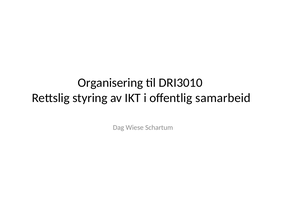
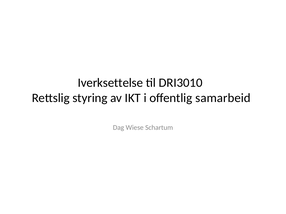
Organisering: Organisering -> Iverksettelse (110, 83)
